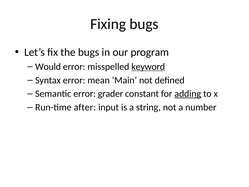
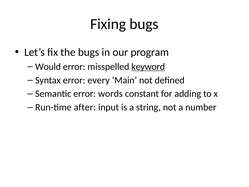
mean: mean -> every (99, 80)
grader: grader -> words (110, 94)
adding underline: present -> none (188, 94)
